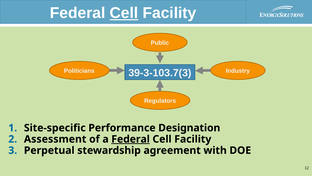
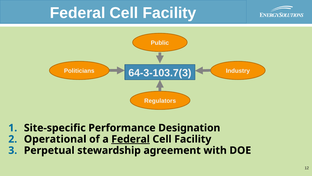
Cell underline: present -> none (124, 13)
39-3-103.7(3: 39-3-103.7(3 -> 64-3-103.7(3 (160, 73)
Assessment: Assessment -> Operational (55, 139)
